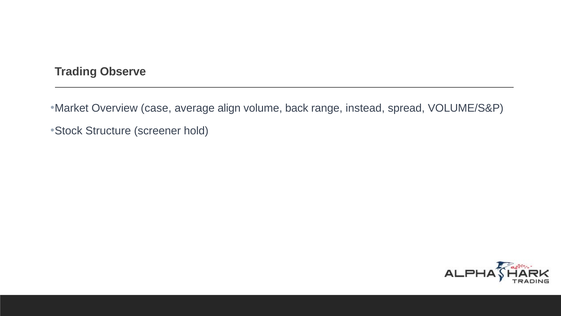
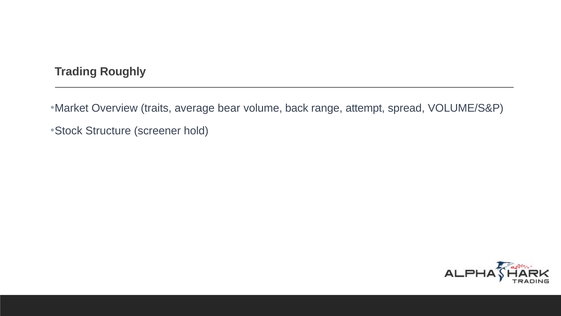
Observe: Observe -> Roughly (123, 71)
case: case -> traits (156, 108)
align: align -> bear (229, 108)
instead: instead -> attempt (365, 108)
